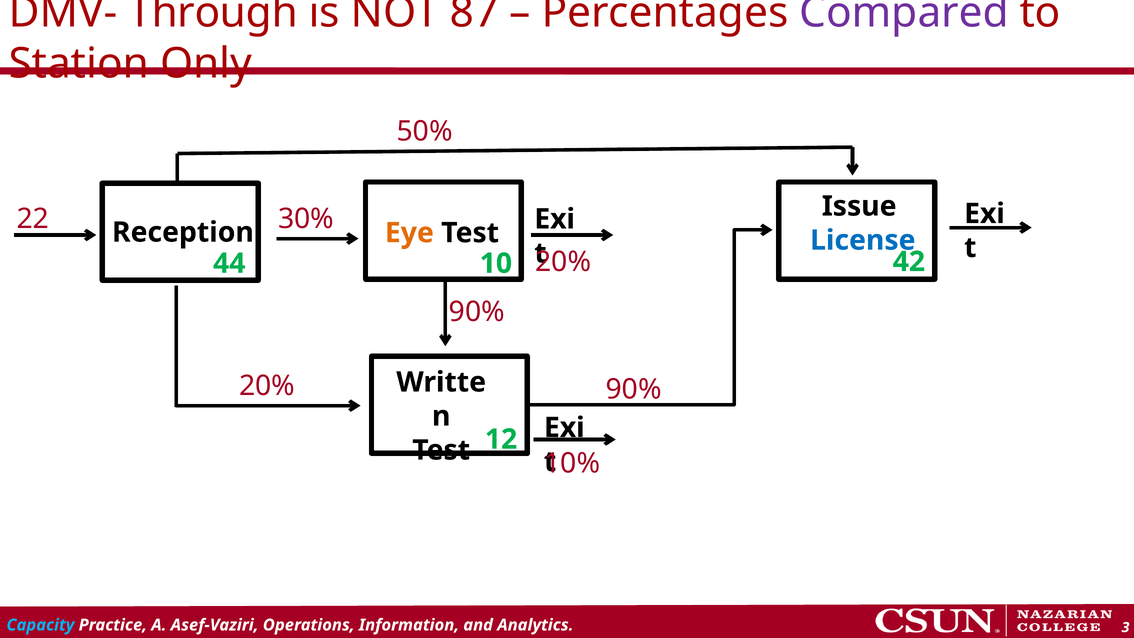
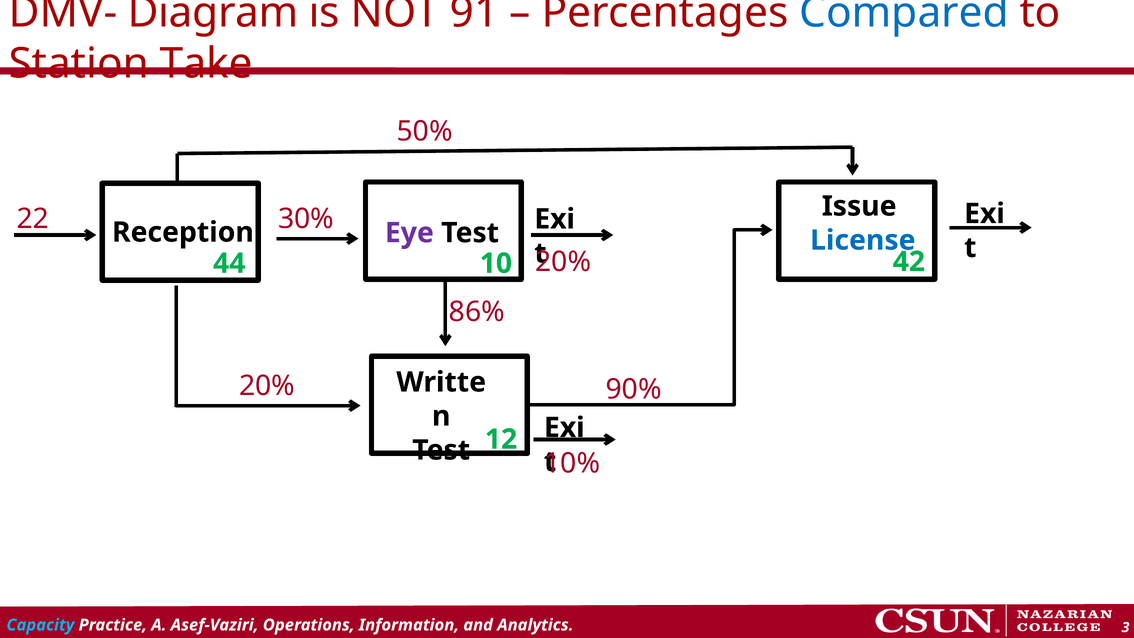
Through: Through -> Diagram (213, 13)
87: 87 -> 91 (474, 13)
Compared colour: purple -> blue (904, 13)
Only: Only -> Take (206, 64)
Eye colour: orange -> purple (409, 233)
90%: 90% -> 86% (477, 312)
